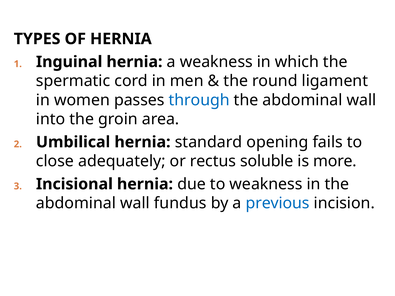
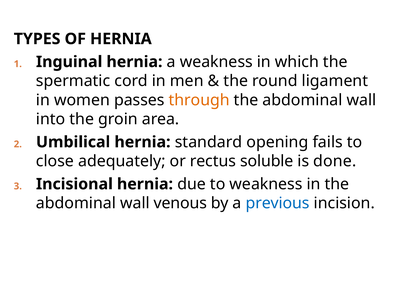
through colour: blue -> orange (199, 100)
more: more -> done (335, 161)
fundus: fundus -> venous (180, 203)
